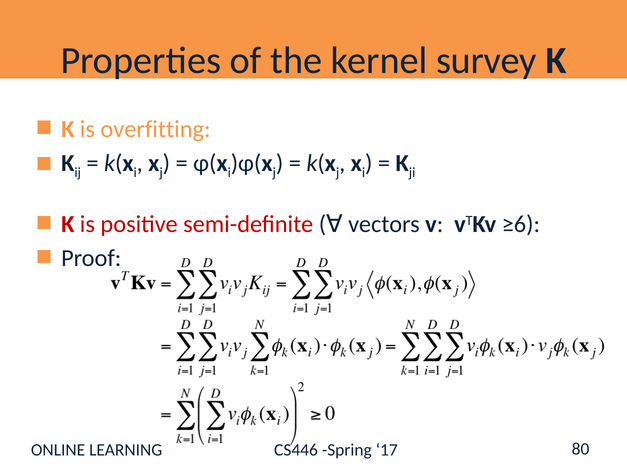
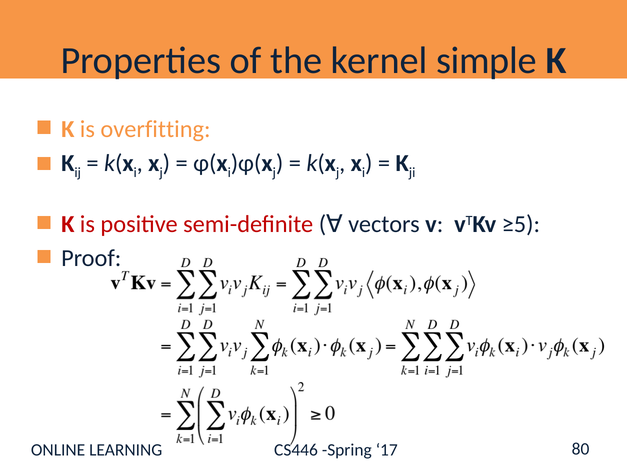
survey: survey -> simple (486, 61)
≥6: ≥6 -> ≥5 (521, 224)
